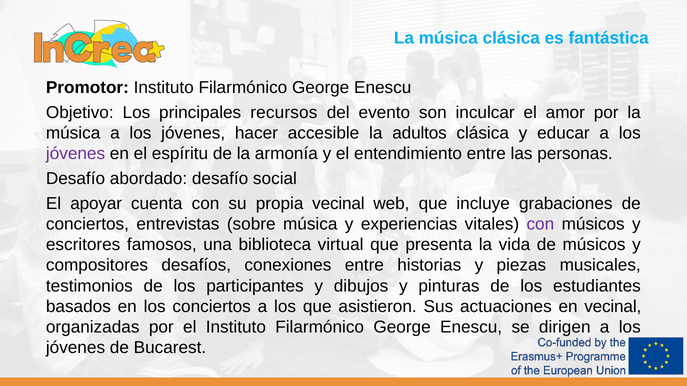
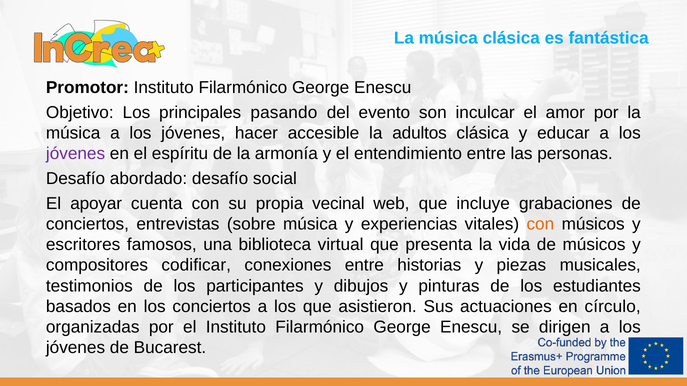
recursos: recursos -> pasando (284, 113)
con colour: purple -> orange (540, 224)
desafíos: desafíos -> codificar (196, 266)
en vecinal: vecinal -> círculo (613, 307)
